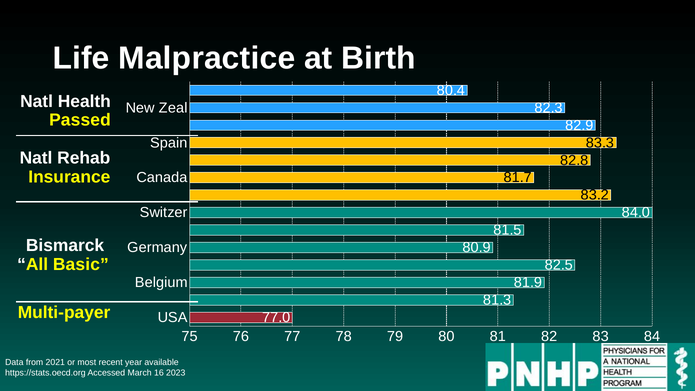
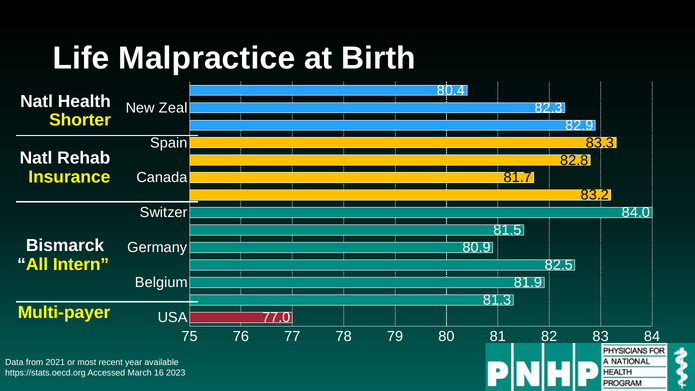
Passed: Passed -> Shorter (80, 120)
Basic: Basic -> Intern (81, 264)
